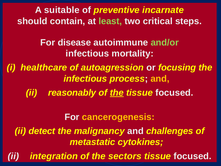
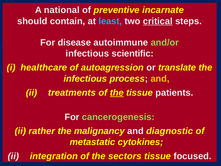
suitable: suitable -> national (62, 10)
least colour: light green -> light blue (110, 21)
critical underline: none -> present (158, 21)
mortality: mortality -> scientific (133, 54)
focusing: focusing -> translate (177, 68)
reasonably: reasonably -> treatments (72, 93)
focused: focused -> patients (174, 93)
cancerogenesis colour: yellow -> light green (118, 117)
detect: detect -> rather (42, 131)
challenges: challenges -> diagnostic (170, 131)
